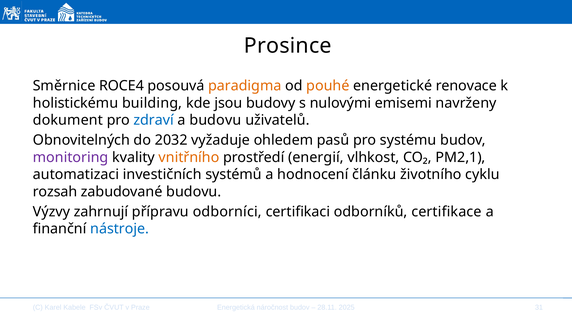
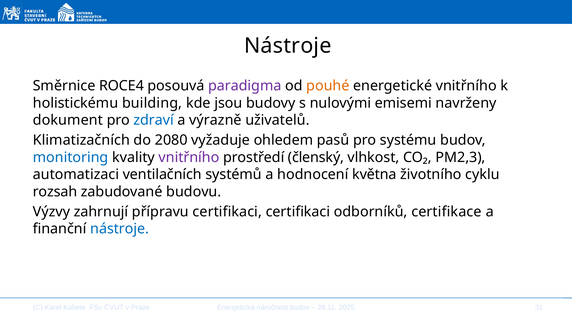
Prosince: Prosince -> Nástroje (288, 46)
paradigma colour: orange -> purple (245, 86)
energetické renovace: renovace -> vnitřního (466, 86)
a budovu: budovu -> výrazně (215, 120)
Obnovitelných: Obnovitelných -> Klimatizačních (81, 140)
2032: 2032 -> 2080 (171, 140)
monitoring colour: purple -> blue (71, 157)
vnitřního colour: orange -> purple (189, 157)
energií: energií -> členský (316, 157)
PM2,1: PM2,1 -> PM2,3 (461, 157)
investičních: investičních -> ventilačních (162, 174)
článku: článku -> května (374, 174)
přípravu odborníci: odborníci -> certifikaci (227, 212)
